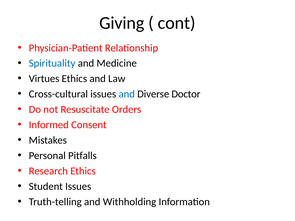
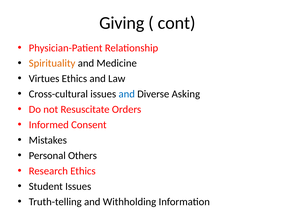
Spirituality colour: blue -> orange (52, 63)
Doctor: Doctor -> Asking (186, 94)
Pitfalls: Pitfalls -> Others (82, 156)
